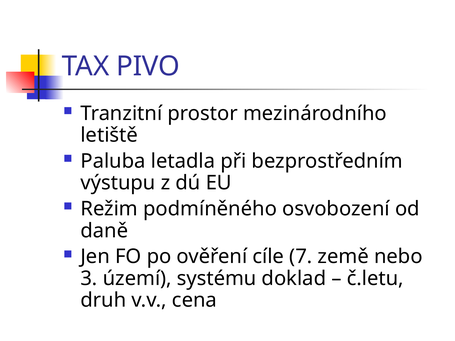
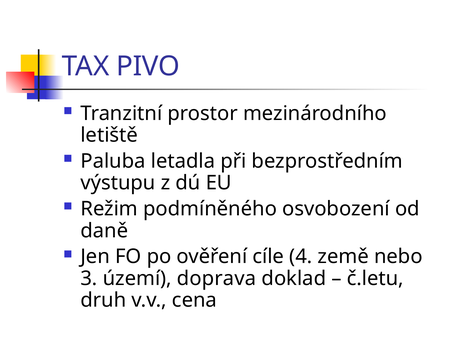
7: 7 -> 4 (301, 257)
systému: systému -> doprava (217, 279)
